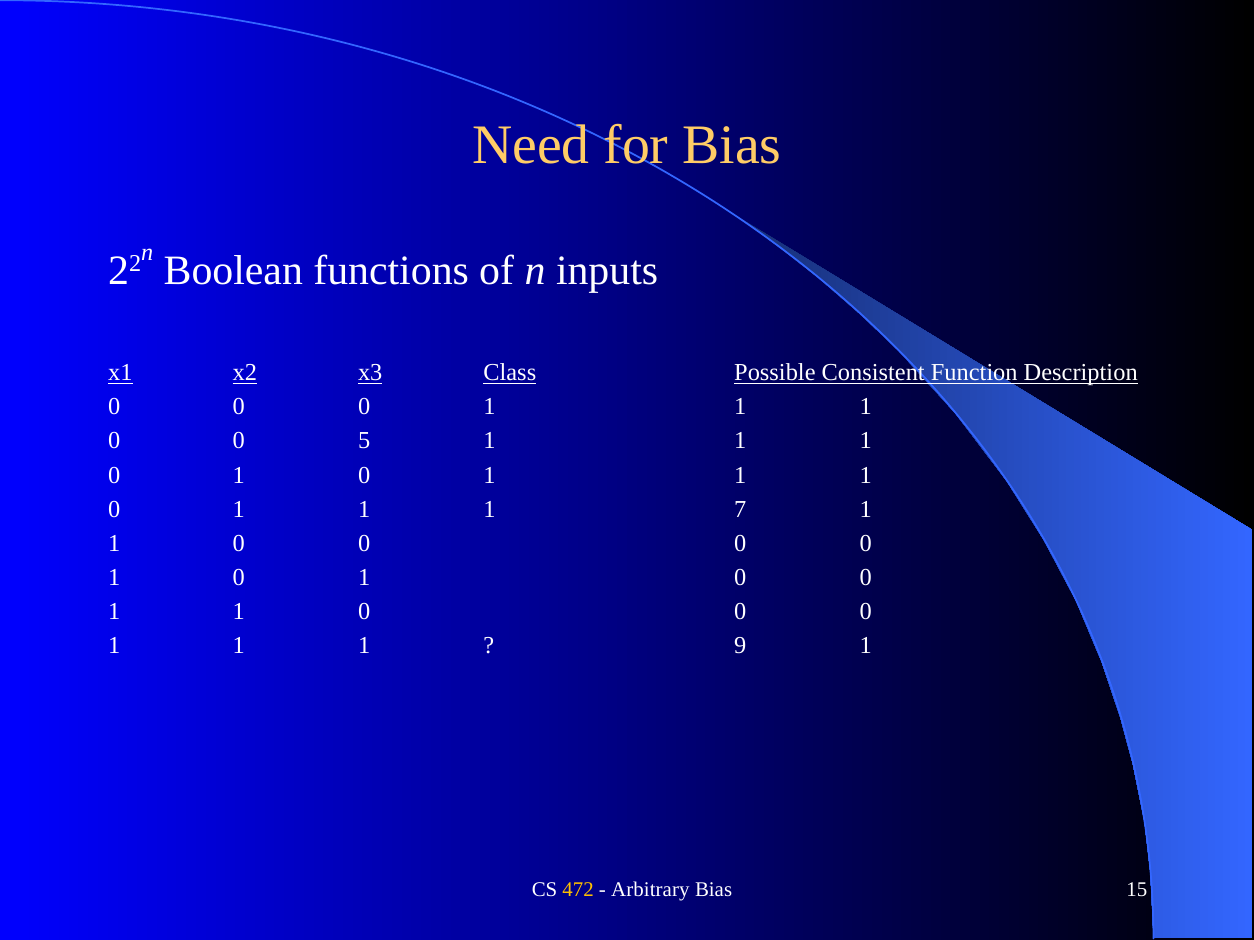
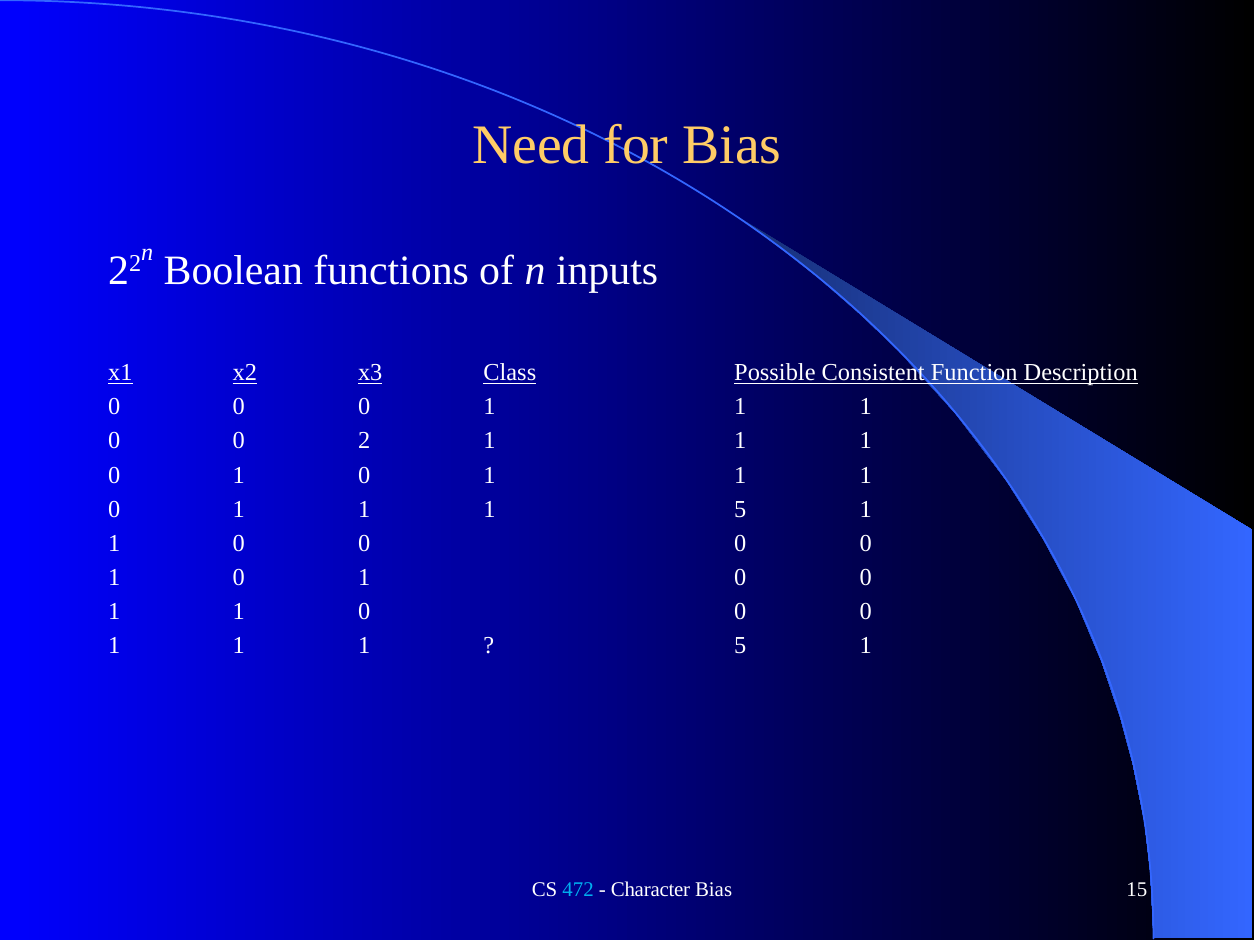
5: 5 -> 2 (364, 441)
1 7: 7 -> 5 (740, 509)
9: 9 -> 5 (740, 646)
472 colour: yellow -> light blue (578, 890)
Arbitrary: Arbitrary -> Character (651, 890)
